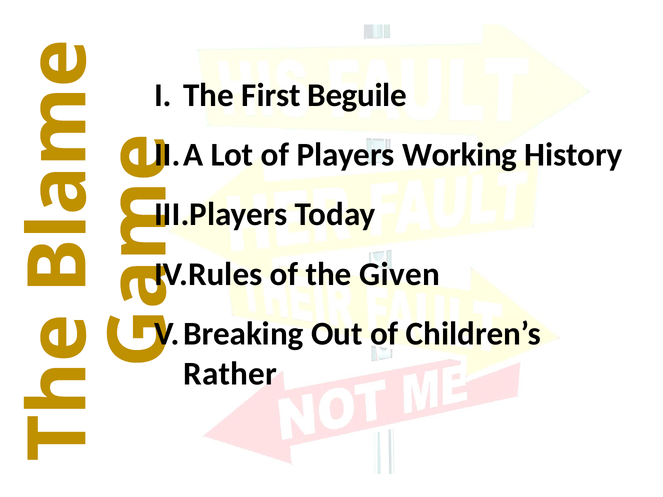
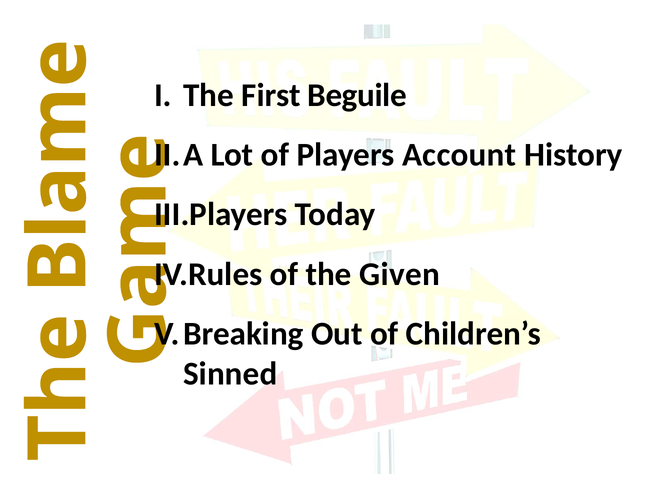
Working: Working -> Account (459, 155)
Rather: Rather -> Sinned (230, 374)
